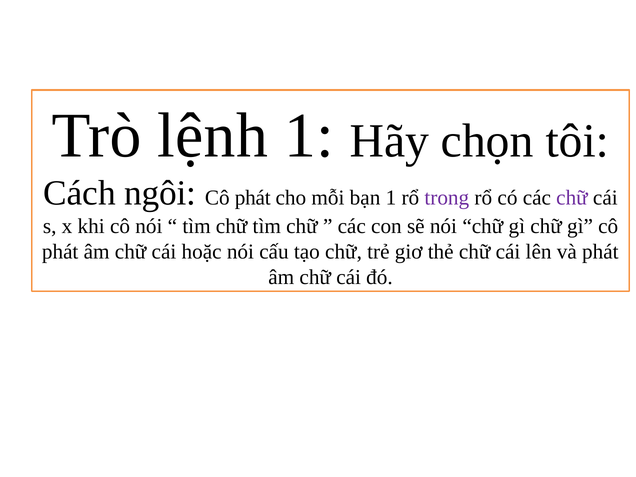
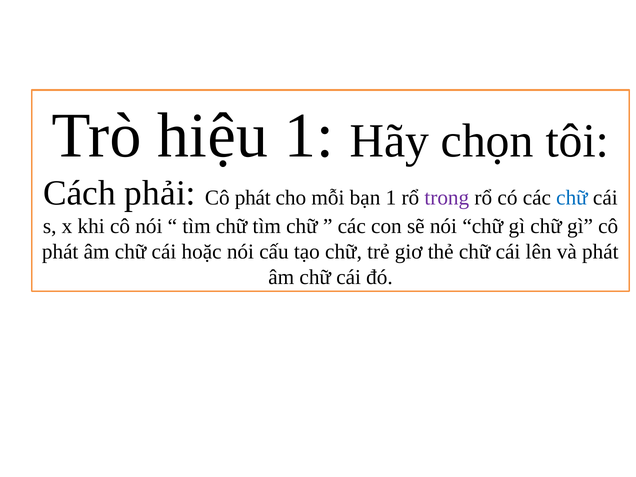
lệnh: lệnh -> hiệu (213, 136)
ngôi: ngôi -> phải (160, 193)
chữ colour: purple -> blue (572, 198)
